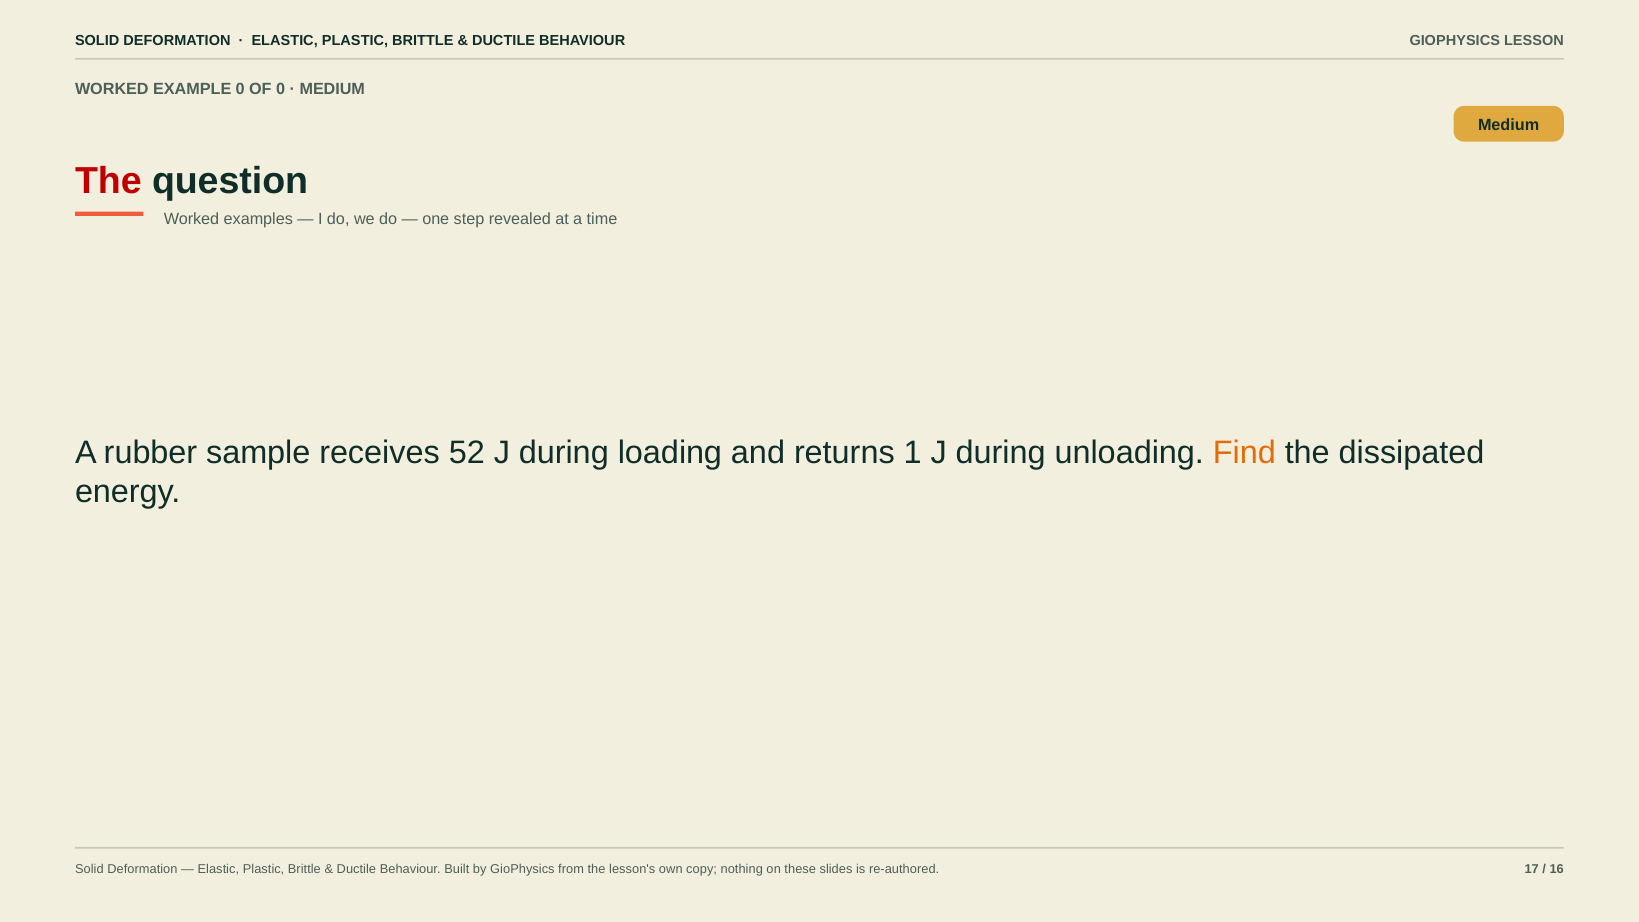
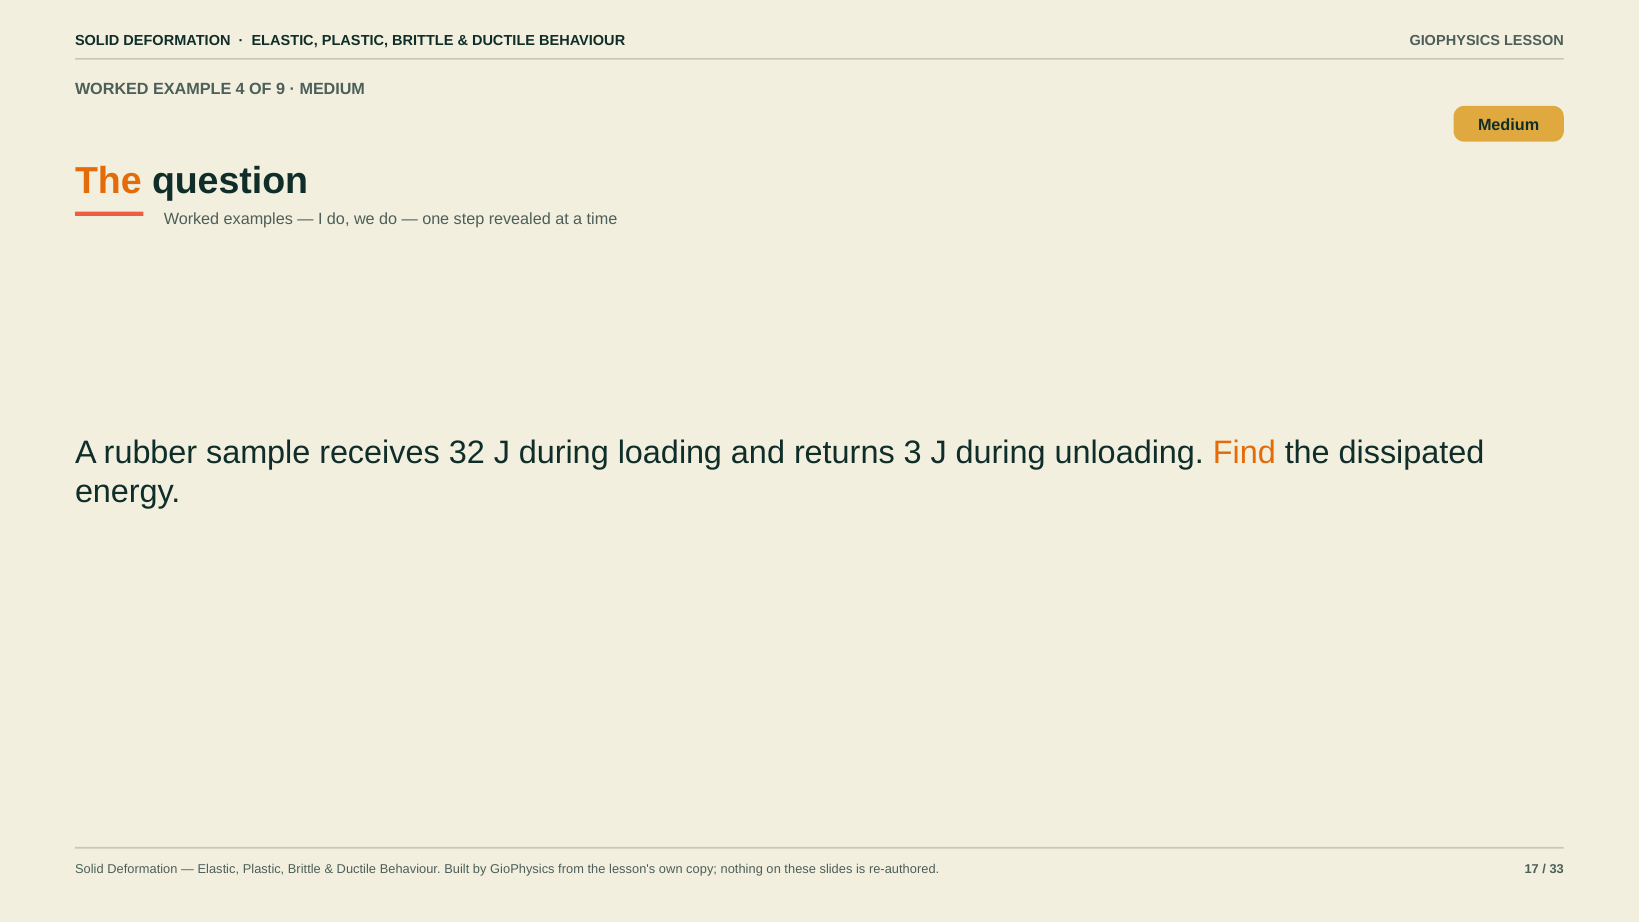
EXAMPLE 0: 0 -> 4 (240, 89)
OF 0: 0 -> 9 (281, 89)
The colour: red -> orange (108, 182)
52: 52 -> 32 (467, 453)
1: 1 -> 3 (913, 453)
16: 16 -> 33 (1557, 869)
